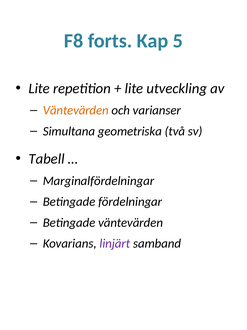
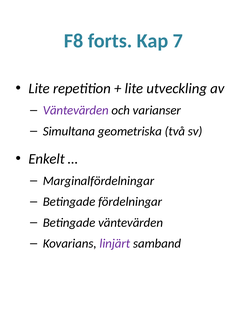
5: 5 -> 7 (178, 41)
Väntevärden colour: orange -> purple (76, 110)
Tabell: Tabell -> Enkelt (47, 159)
